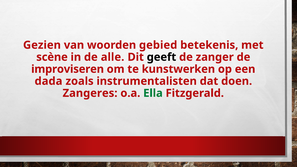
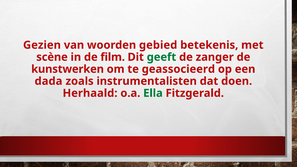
alle: alle -> film (113, 57)
geeft colour: black -> green (161, 57)
improviseren: improviseren -> kunstwerken (68, 69)
kunstwerken: kunstwerken -> geassocieerd (178, 69)
Zangeres: Zangeres -> Herhaald (90, 93)
